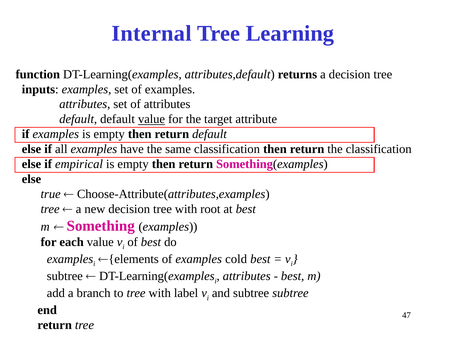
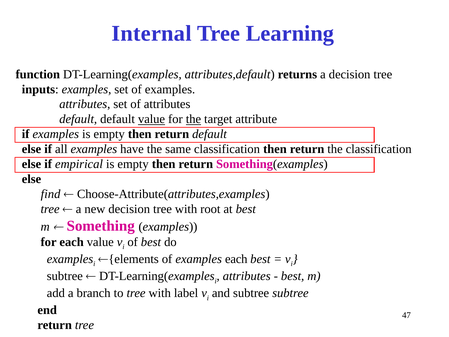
the underline: none -> present (193, 119)
true: true -> find (51, 194)
examples cold: cold -> each (236, 259)
